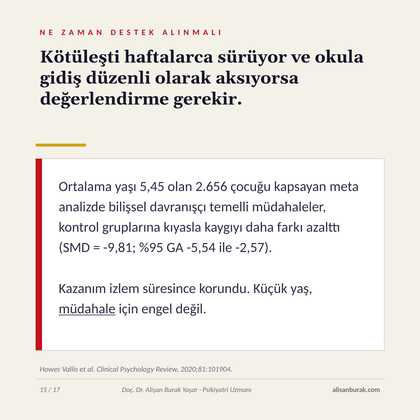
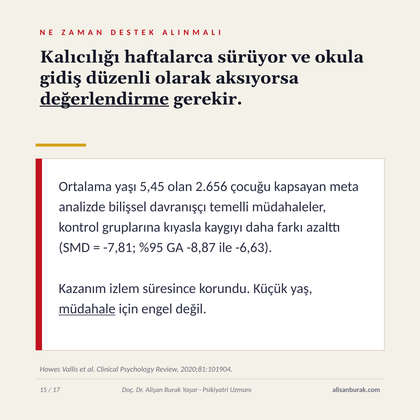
Kötüleşti: Kötüleşti -> Kalıcılığı (80, 57)
değerlendirme underline: none -> present (104, 99)
-9,81: -9,81 -> -7,81 (120, 248)
-5,54: -5,54 -> -8,87 (201, 248)
-2,57: -2,57 -> -6,63 (254, 248)
